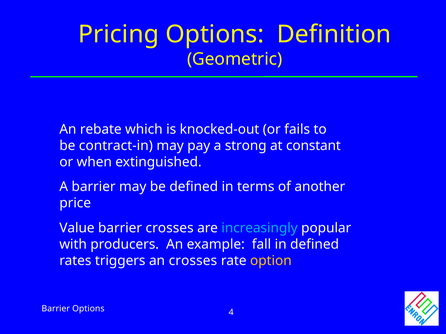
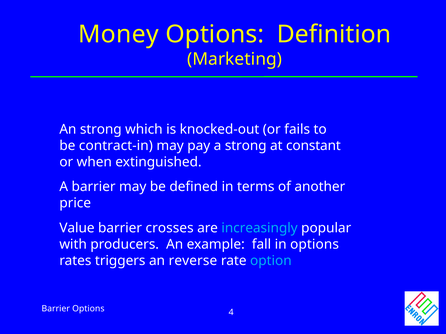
Pricing: Pricing -> Money (118, 35)
Geometric: Geometric -> Marketing (235, 59)
An rebate: rebate -> strong (101, 130)
in defined: defined -> options (315, 245)
an crosses: crosses -> reverse (193, 261)
option colour: yellow -> light blue (271, 261)
